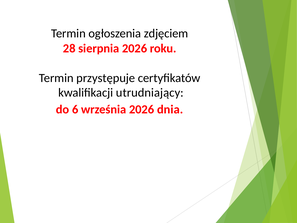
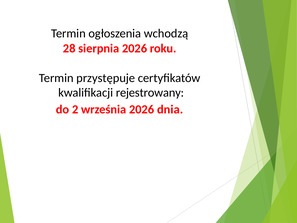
zdjęciem: zdjęciem -> wchodzą (166, 33)
utrudniający: utrudniający -> rejestrowany (150, 92)
6: 6 -> 2 (75, 109)
